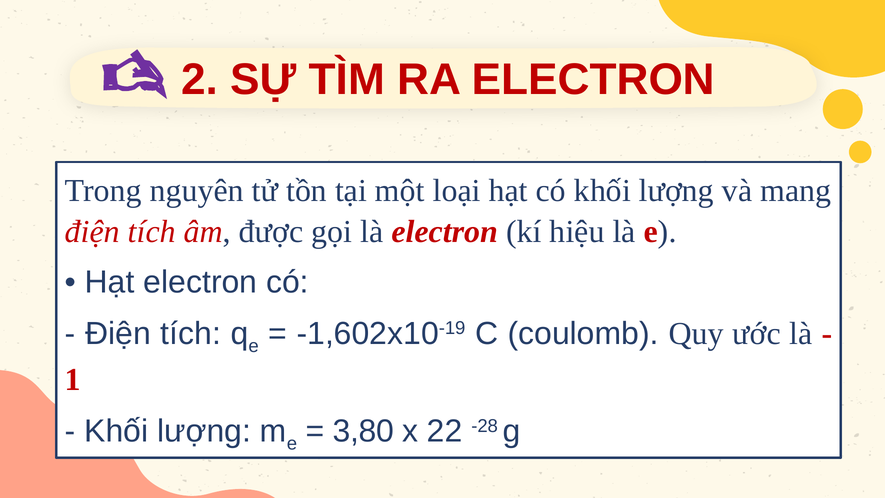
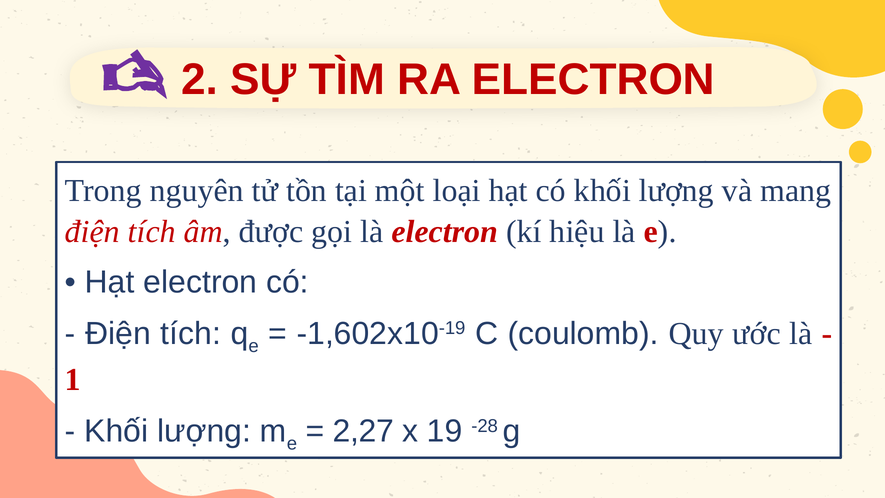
3,80: 3,80 -> 2,27 (364, 431)
22: 22 -> 19 (445, 431)
